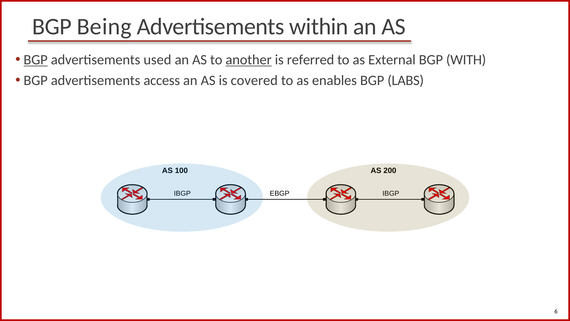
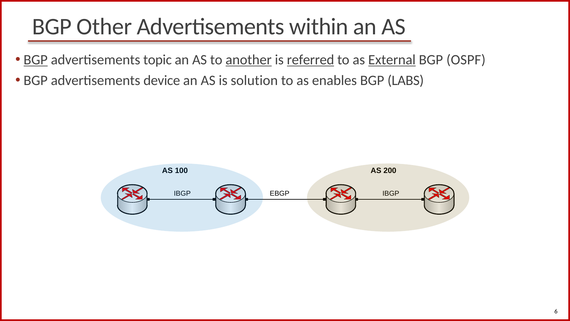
Being: Being -> Other (104, 27)
used: used -> topic (158, 60)
referred underline: none -> present (311, 60)
External underline: none -> present (392, 60)
WITH: WITH -> OSPF (466, 60)
access: access -> device (162, 80)
covered: covered -> solution (254, 80)
